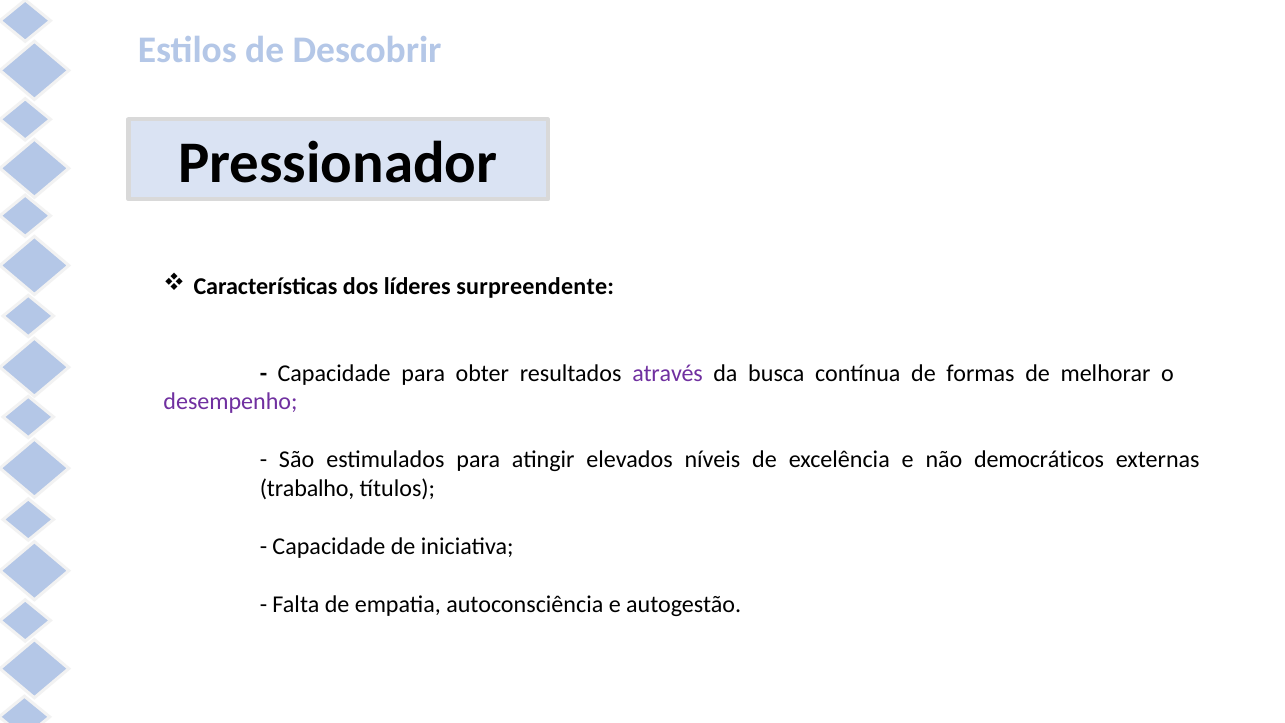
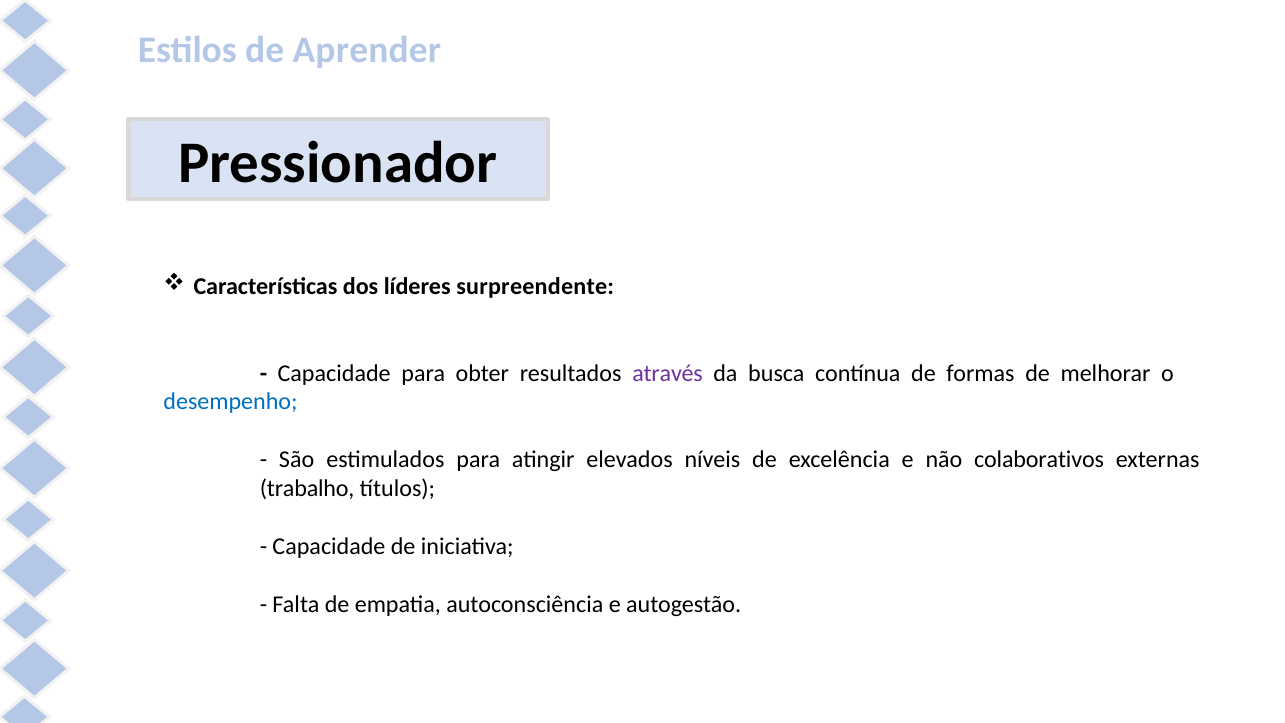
Descobrir: Descobrir -> Aprender (367, 50)
desempenho colour: purple -> blue (231, 402)
democráticos: democráticos -> colaborativos (1039, 460)
